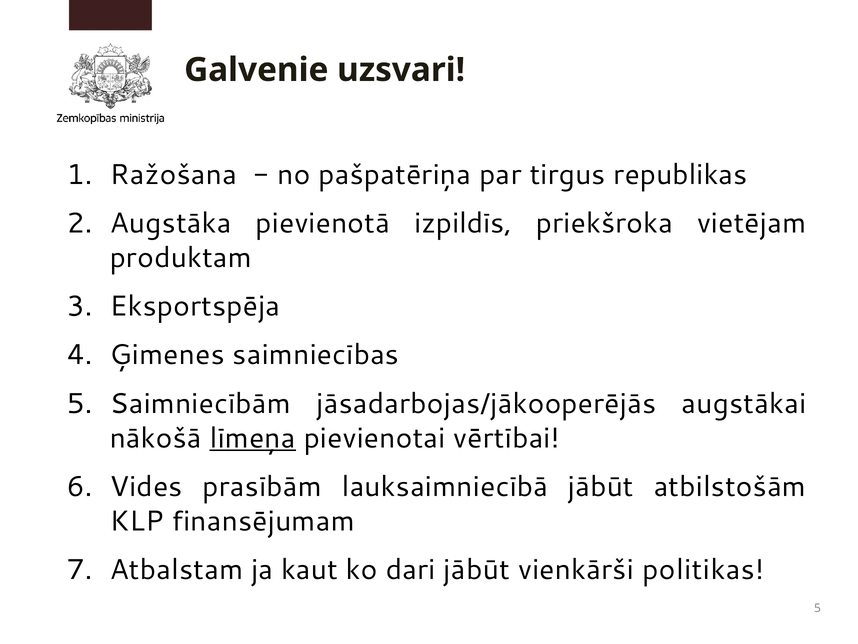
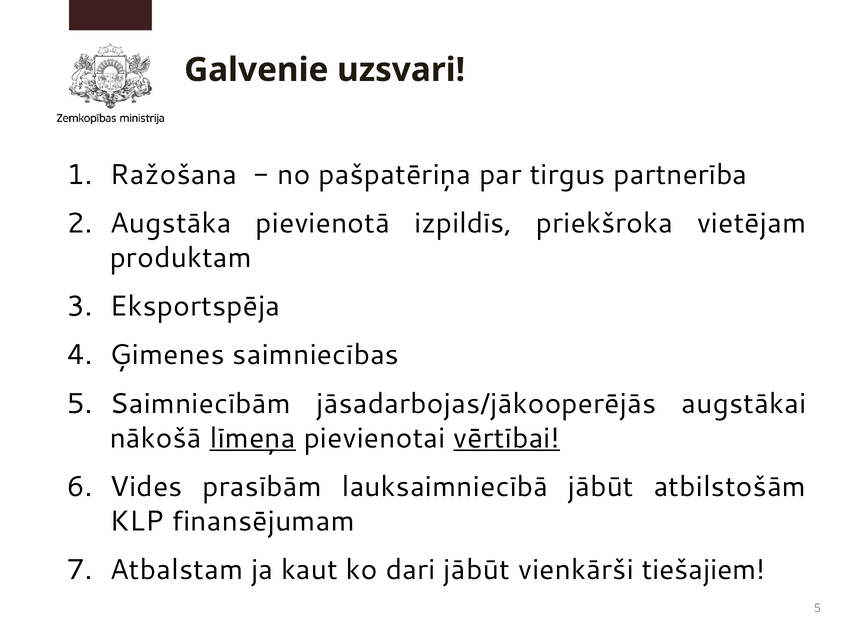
republikas: republikas -> partnerība (680, 175)
vērtībai underline: none -> present (507, 438)
politikas: politikas -> tiešajiem (704, 569)
